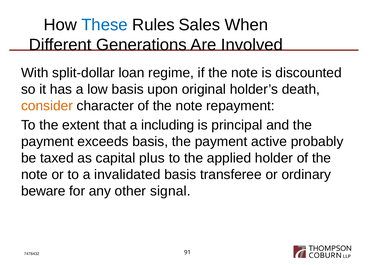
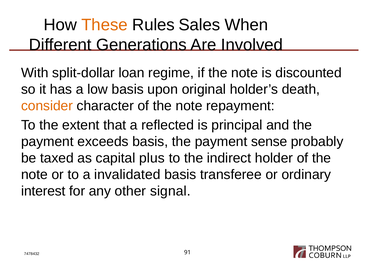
These colour: blue -> orange (104, 25)
including: including -> reflected (168, 125)
active: active -> sense (269, 142)
applied: applied -> indirect (229, 158)
beware: beware -> interest (43, 191)
